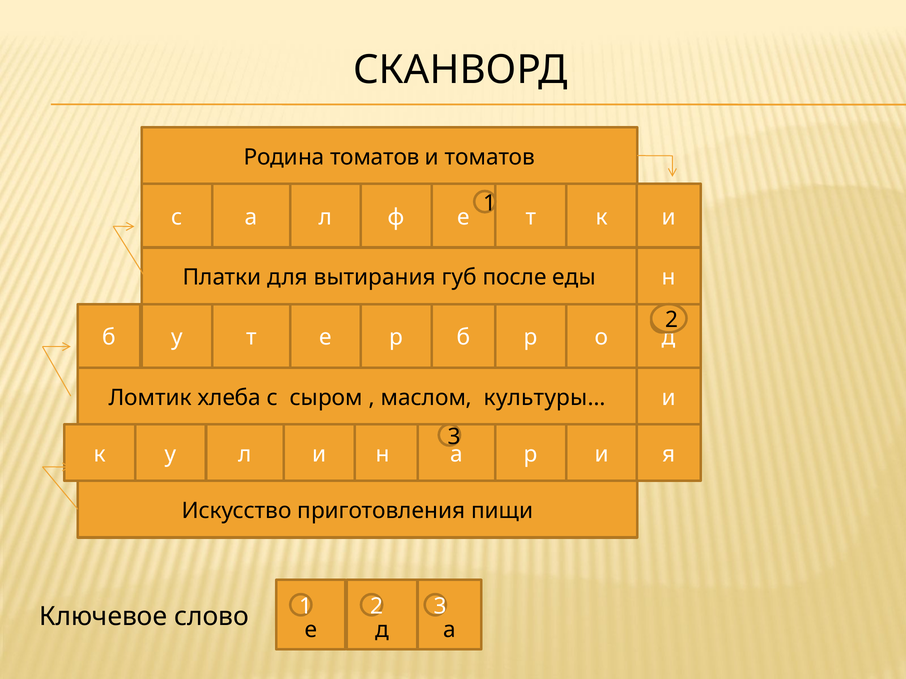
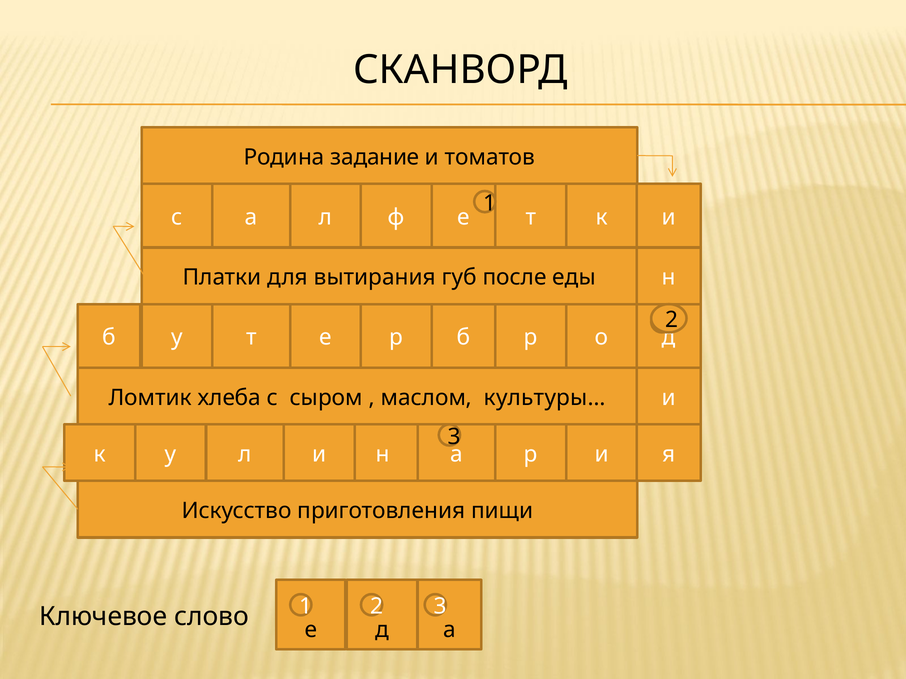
Родина томатов: томатов -> задание (375, 157)
